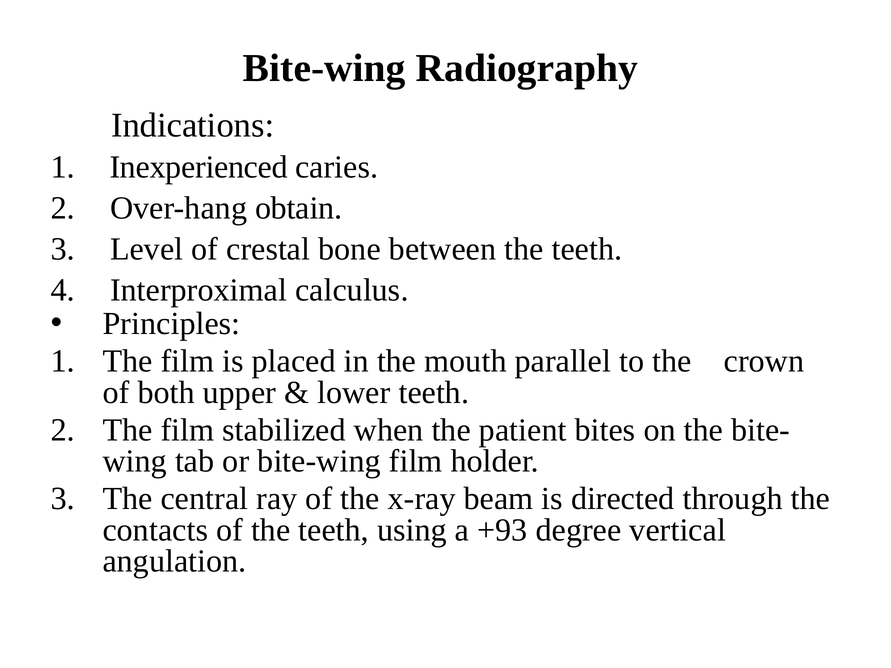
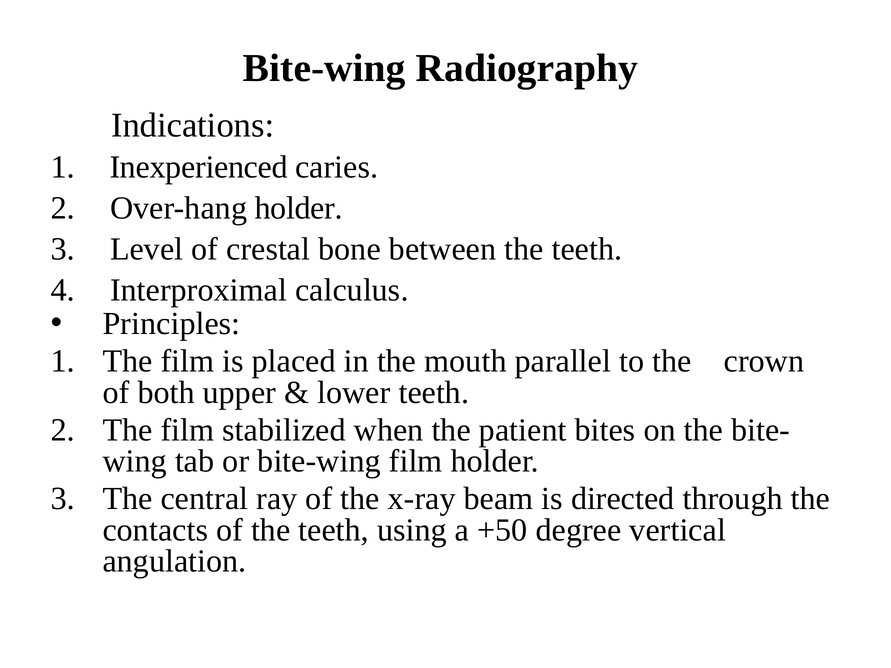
Over-hang obtain: obtain -> holder (299, 208)
+93: +93 -> +50 (502, 530)
